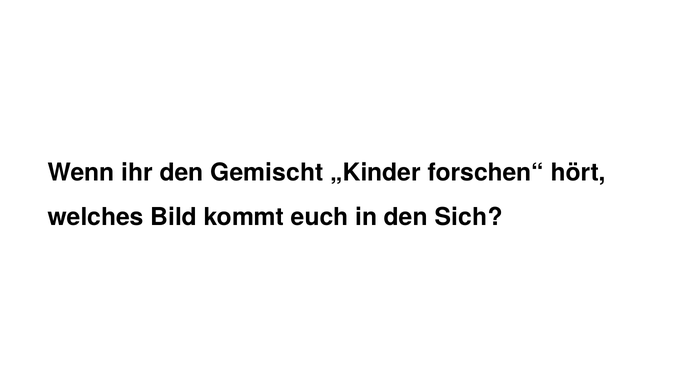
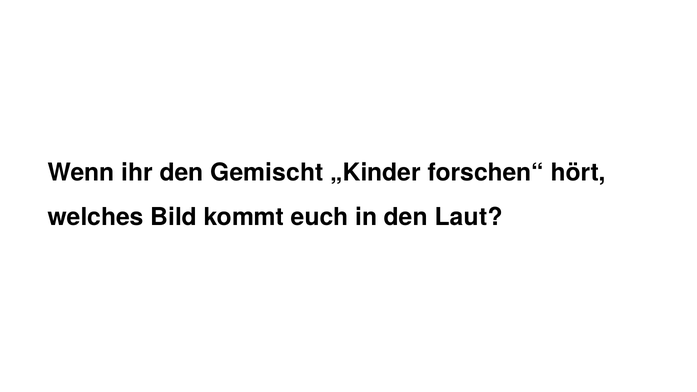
Sich: Sich -> Laut (469, 217)
